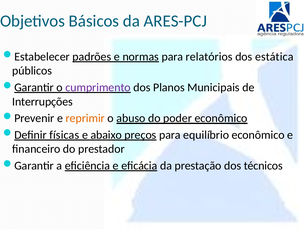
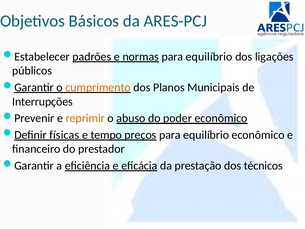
normas para relatórios: relatórios -> equilíbrio (209, 57)
estática: estática -> ligações (274, 57)
cumprimento colour: purple -> orange (98, 87)
abaixo: abaixo -> tempo (106, 135)
